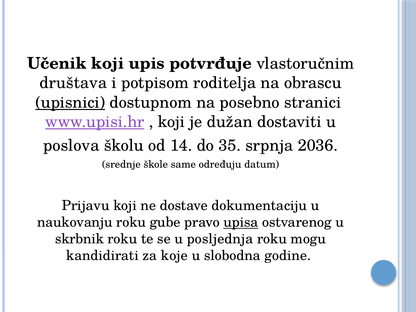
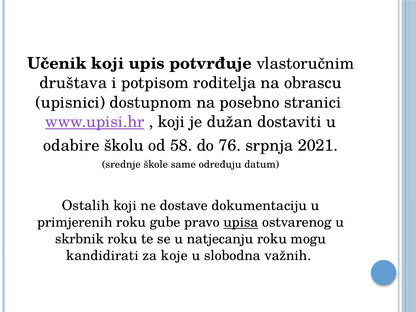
upisnici underline: present -> none (70, 102)
poslova: poslova -> odabire (71, 145)
14: 14 -> 58 (181, 145)
35: 35 -> 76 (230, 145)
2036: 2036 -> 2021 (318, 145)
Prijavu: Prijavu -> Ostalih (86, 206)
naukovanju: naukovanju -> primjerenih (75, 222)
posljednja: posljednja -> natjecanju (220, 239)
godine: godine -> važnih (288, 256)
